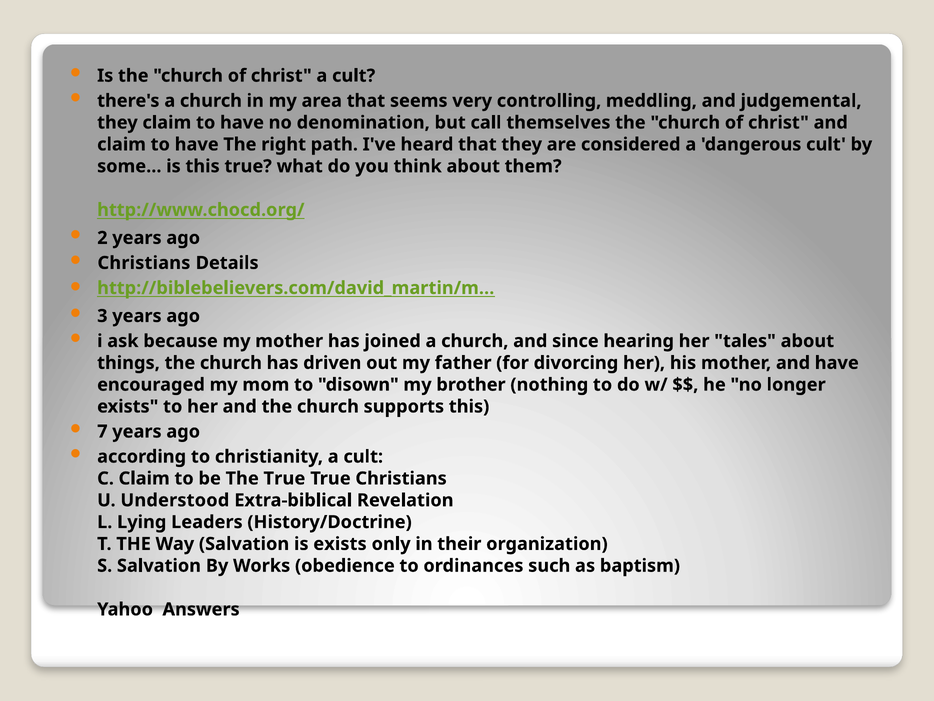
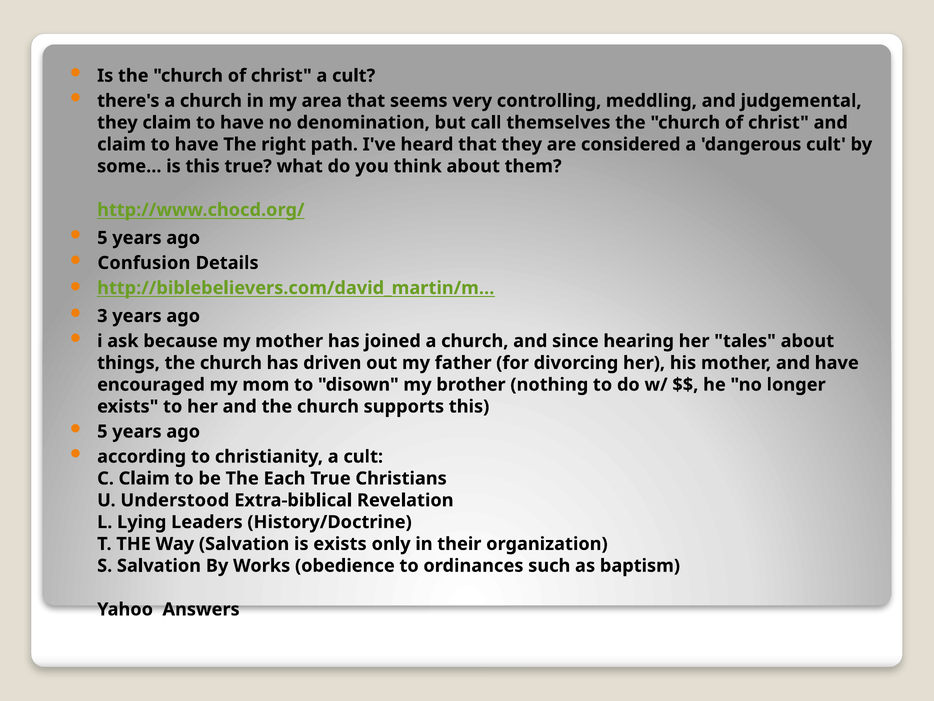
2: 2 -> 5 (102, 238)
Christians: Christians -> Confusion (144, 263)
7: 7 -> 5 (102, 431)
The True: True -> Each (285, 478)
